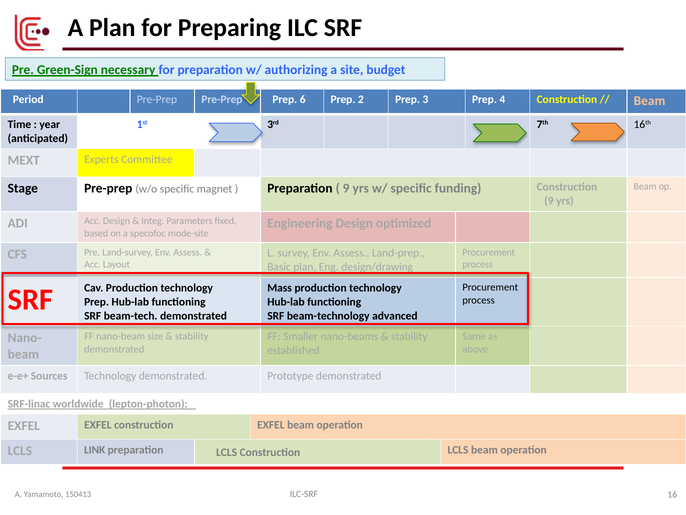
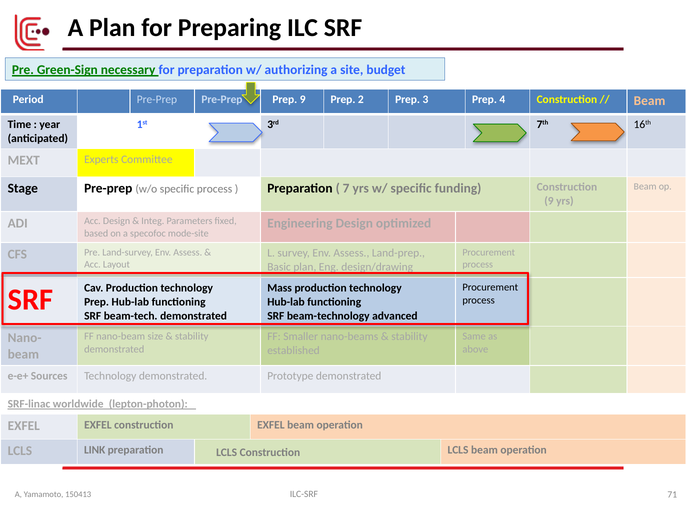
Prep 6: 6 -> 9 (303, 99)
specific magnet: magnet -> process (215, 189)
9: 9 -> 7 (346, 188)
16: 16 -> 71 (672, 494)
